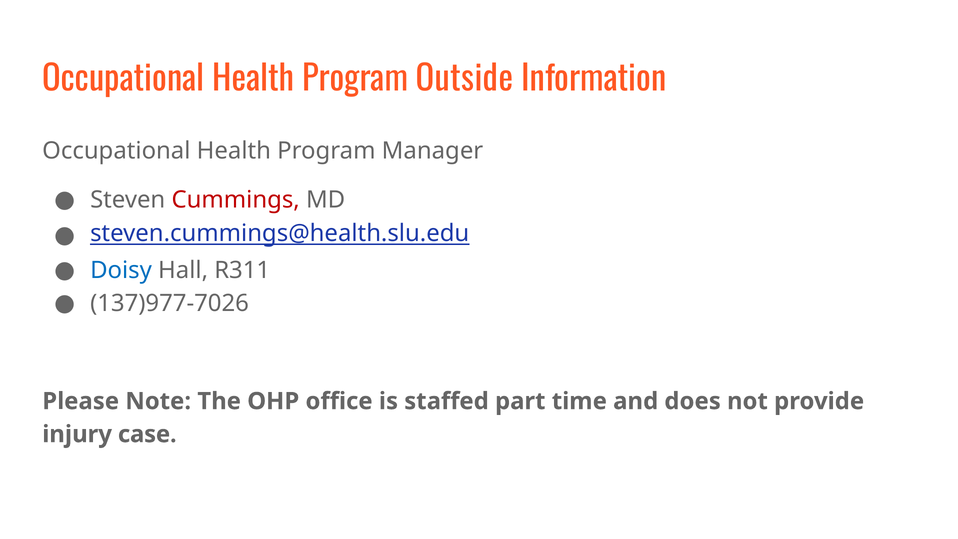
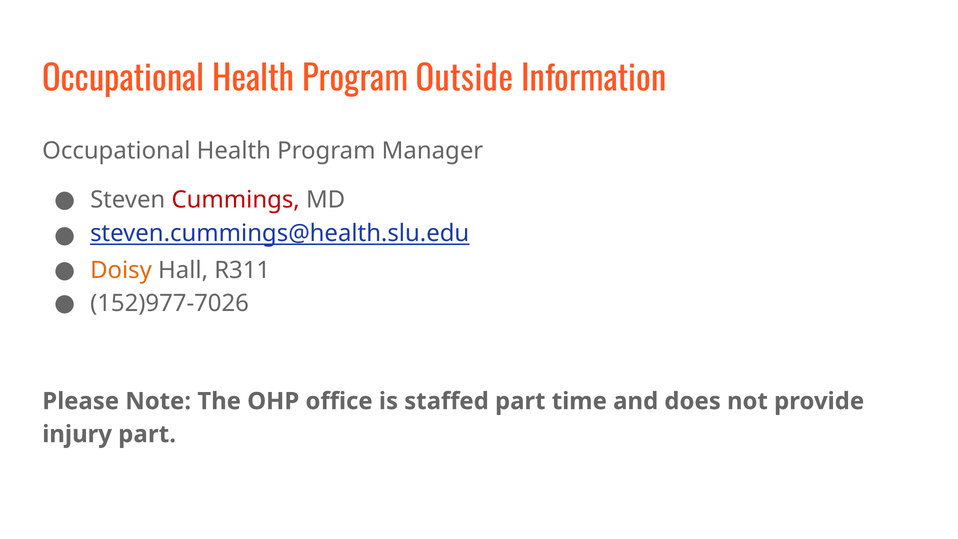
Doisy colour: blue -> orange (121, 270)
137)977-7026: 137)977-7026 -> 152)977-7026 (170, 303)
injury case: case -> part (147, 434)
